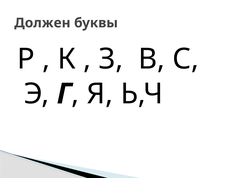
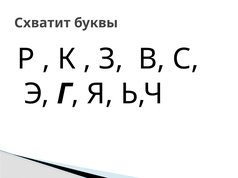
Должен: Должен -> Схватит (42, 23)
